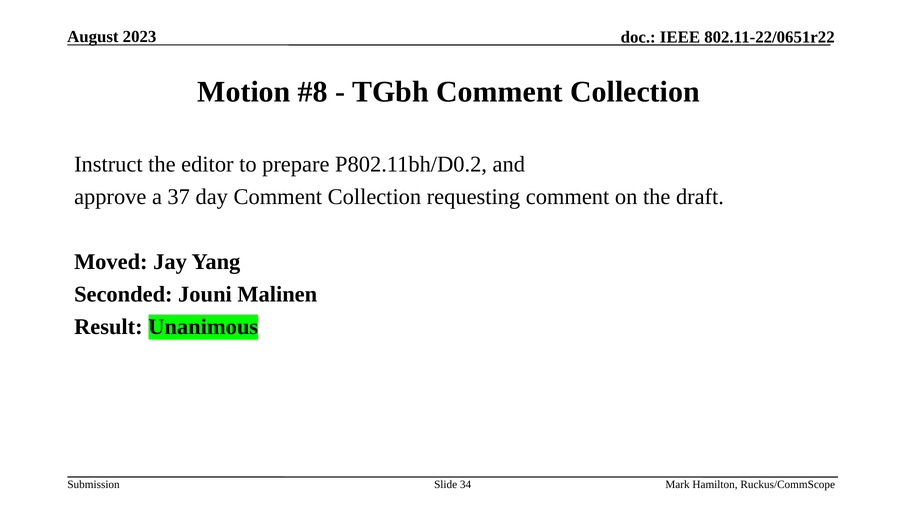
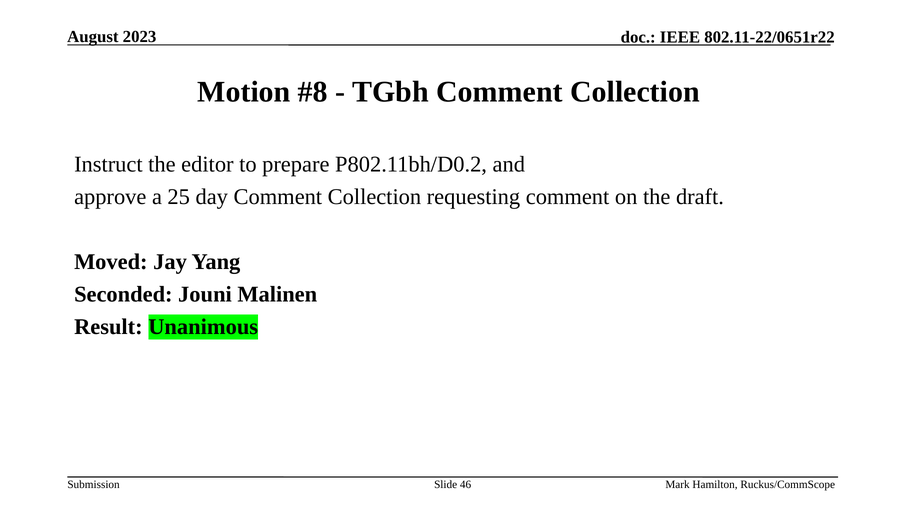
37: 37 -> 25 (179, 197)
34: 34 -> 46 (466, 484)
